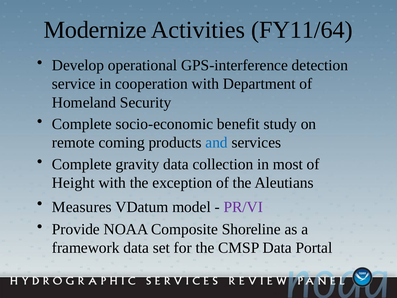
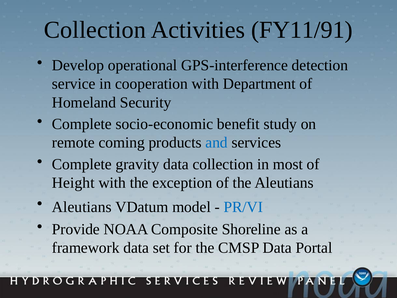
Modernize: Modernize -> Collection (95, 30)
FY11/64: FY11/64 -> FY11/91 (302, 30)
Measures: Measures -> Aleutians (82, 207)
PR/VI colour: purple -> blue (243, 207)
